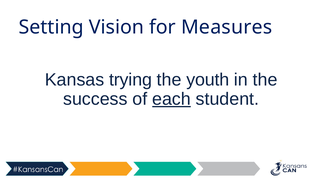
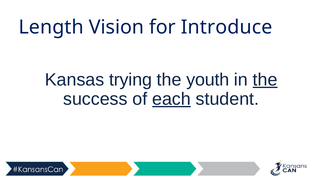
Setting: Setting -> Length (51, 27)
Measures: Measures -> Introduce (227, 27)
the underline: none -> present (265, 80)
